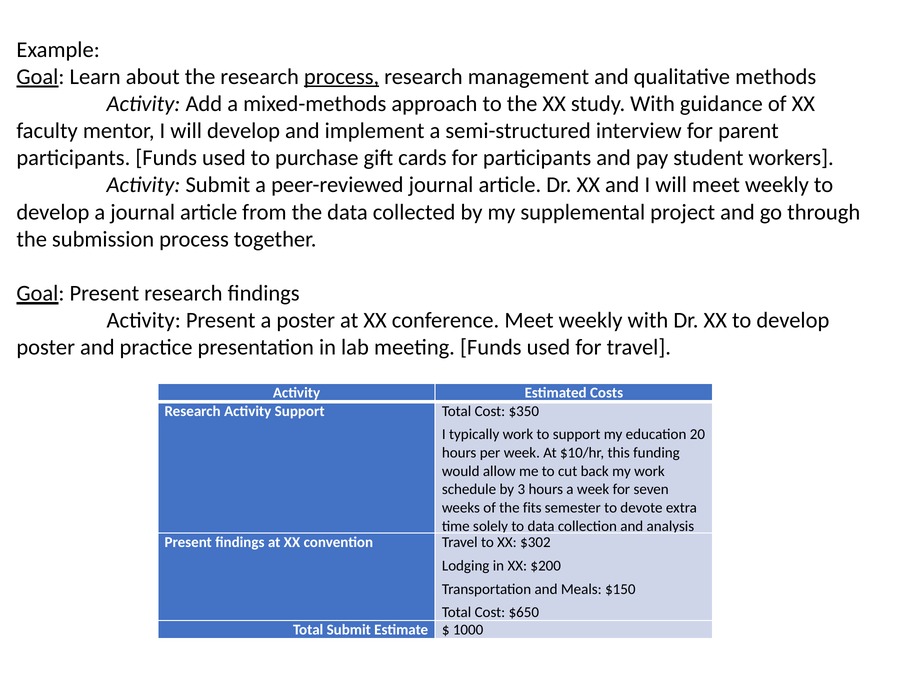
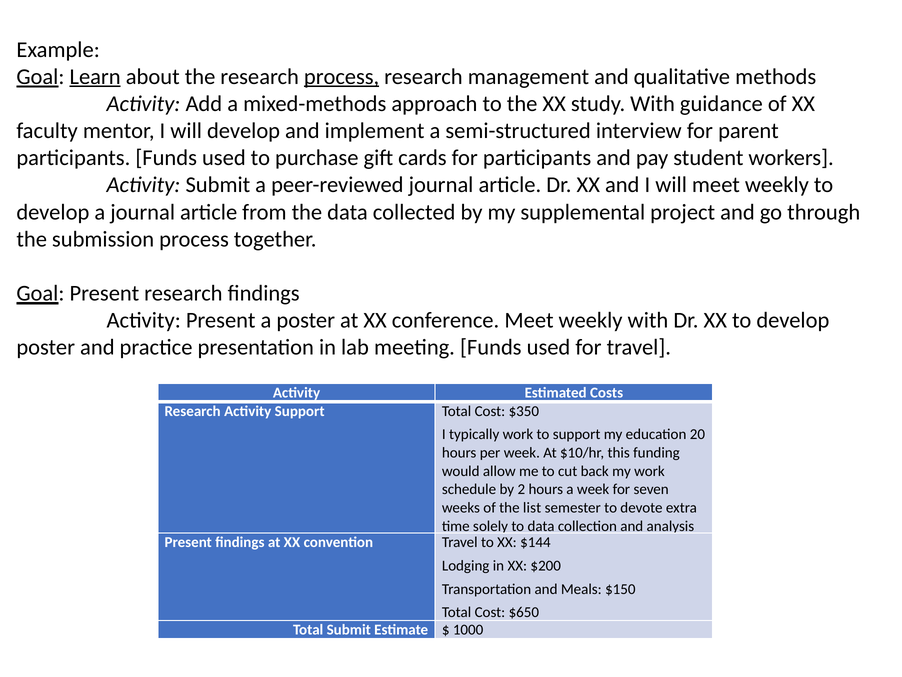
Learn underline: none -> present (95, 77)
3: 3 -> 2 (521, 489)
fits: fits -> list (532, 507)
$302: $302 -> $144 (535, 542)
